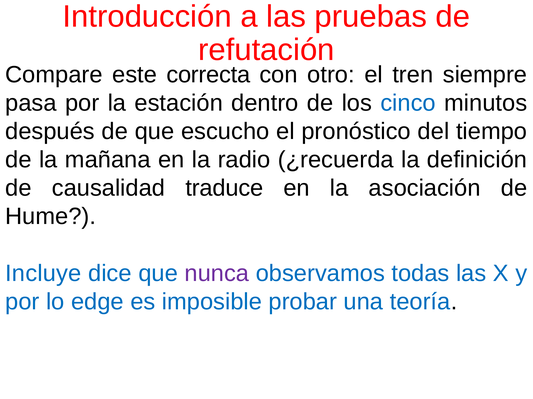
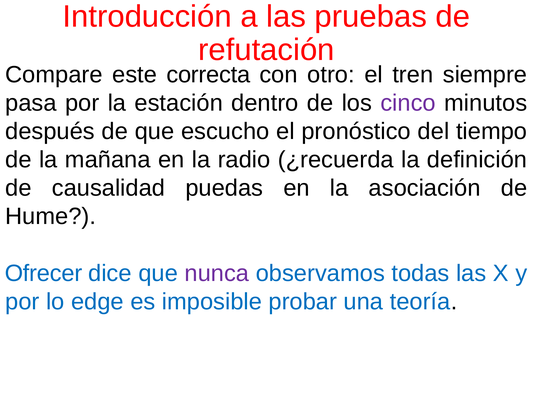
cinco colour: blue -> purple (408, 103)
traduce: traduce -> puedas (224, 188)
Incluye: Incluye -> Ofrecer (44, 274)
